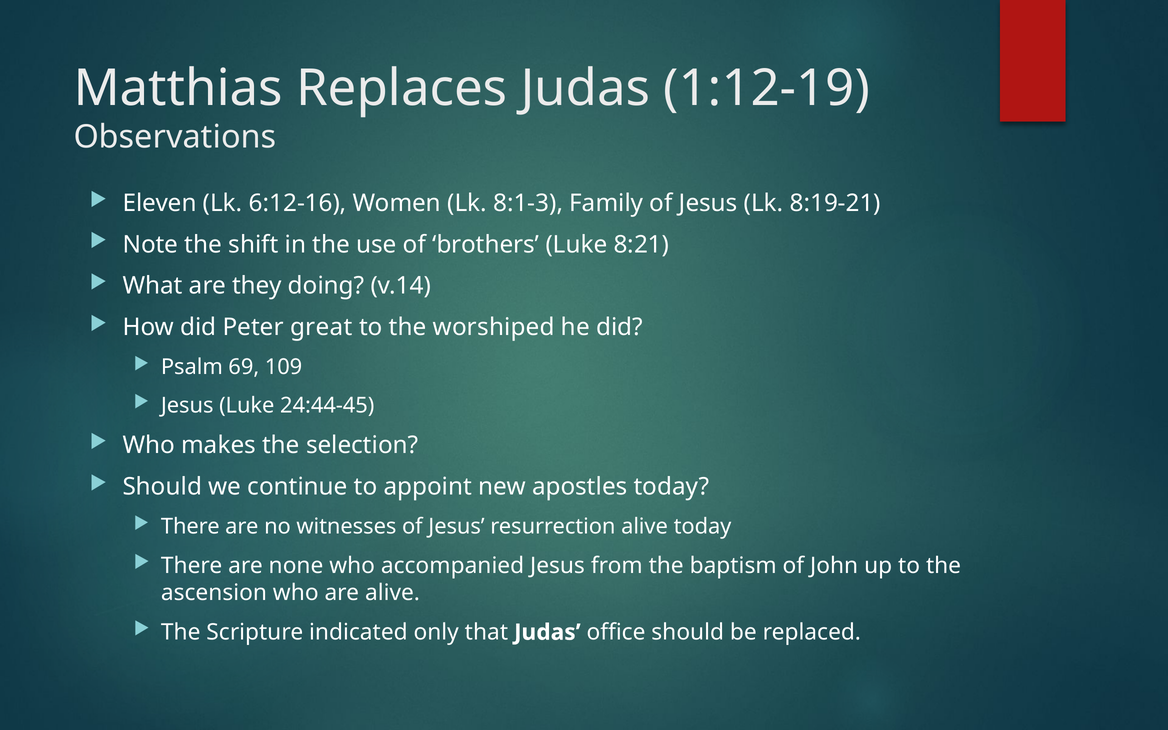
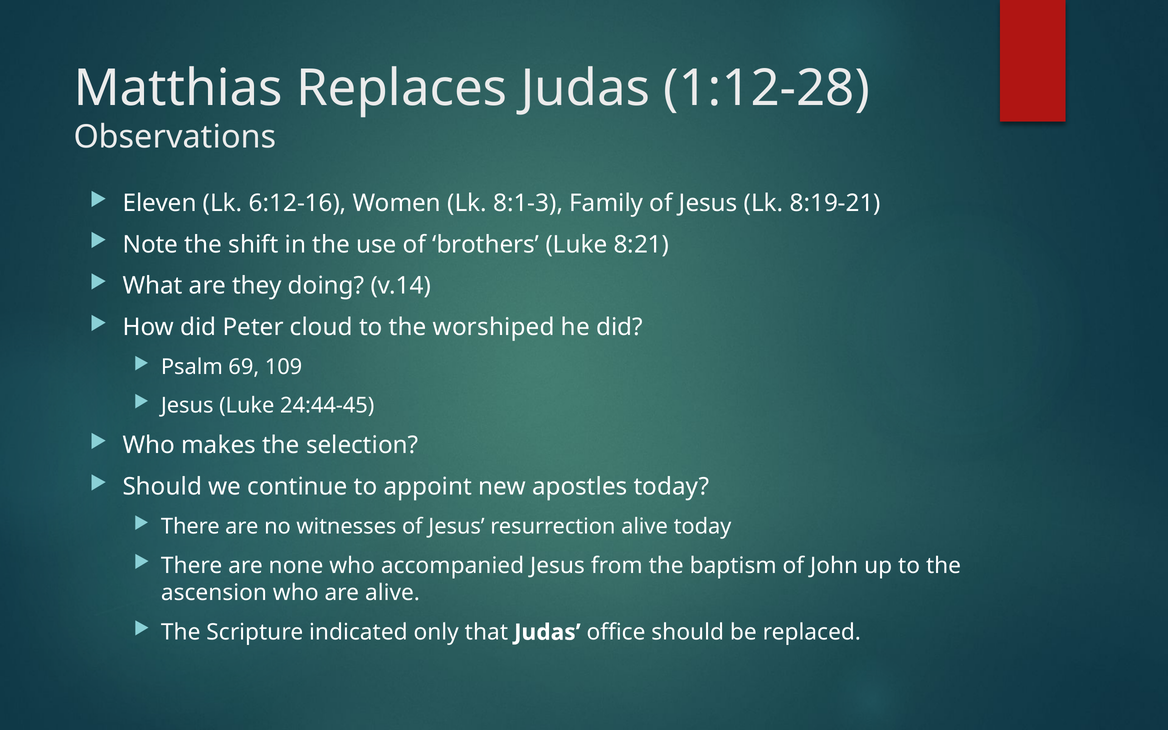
1:12-19: 1:12-19 -> 1:12-28 (767, 88)
great: great -> cloud (321, 327)
